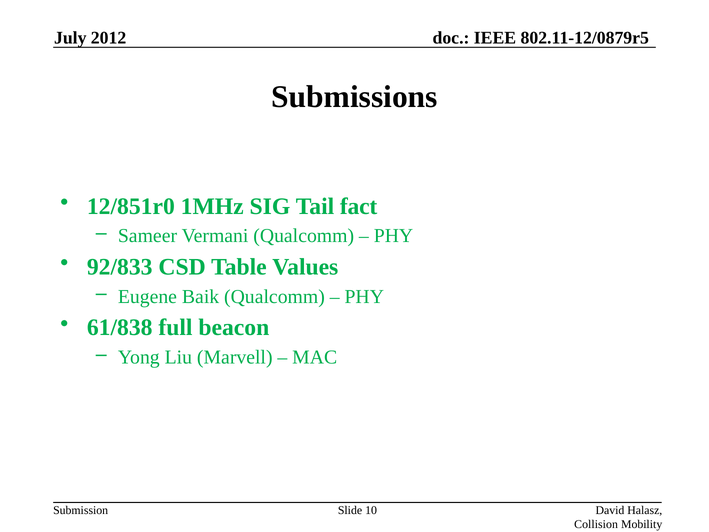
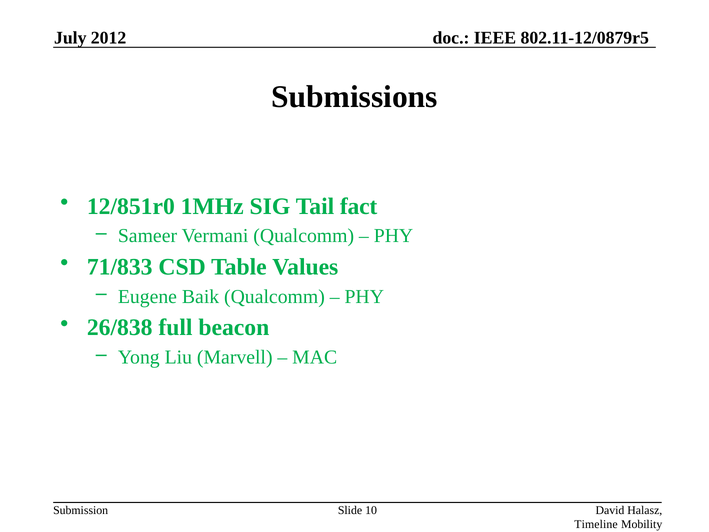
92/833: 92/833 -> 71/833 (120, 267)
61/838: 61/838 -> 26/838 (120, 327)
Collision: Collision -> Timeline (596, 524)
